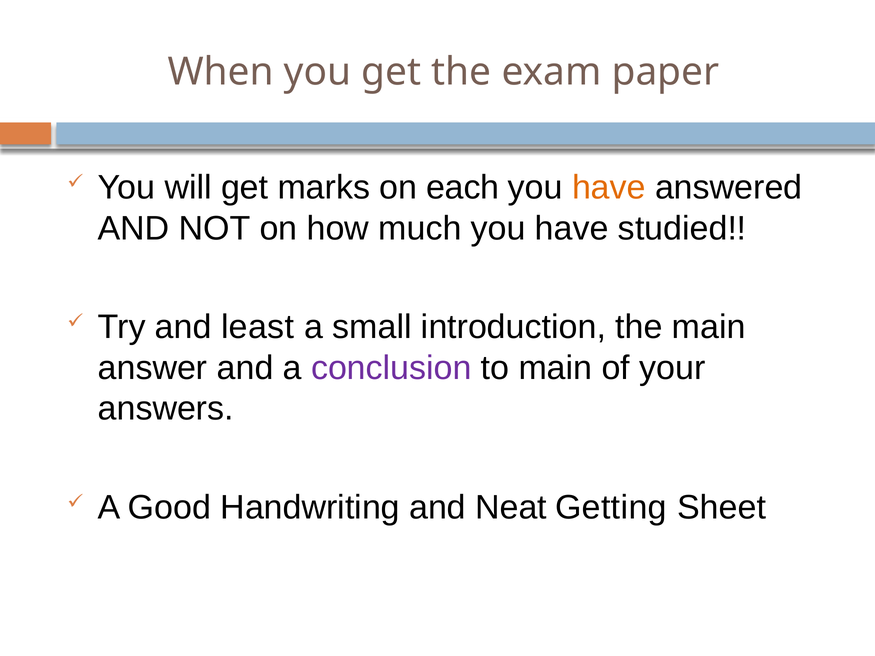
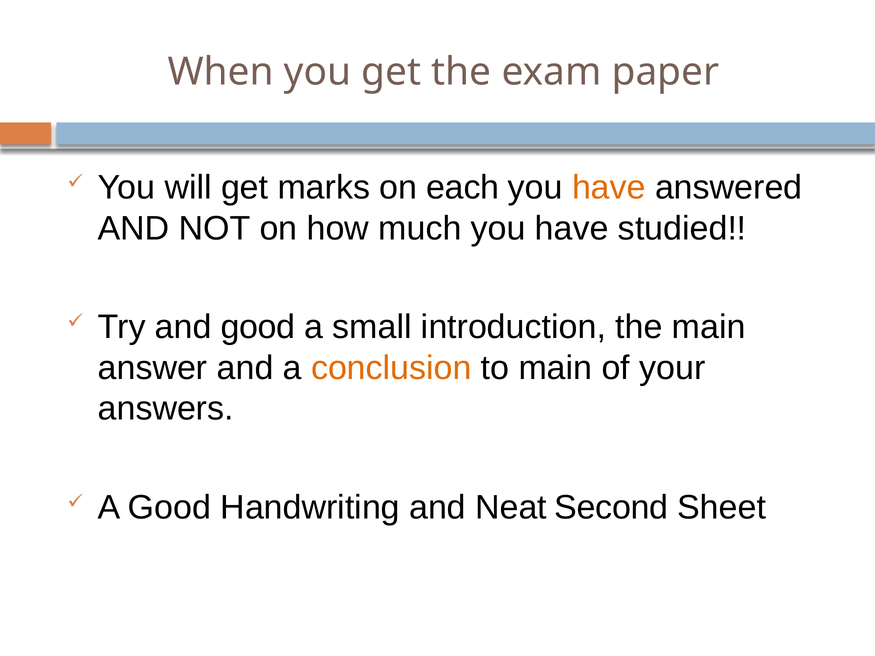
and least: least -> good (258, 327)
conclusion colour: purple -> orange (391, 368)
Getting: Getting -> Second (611, 508)
